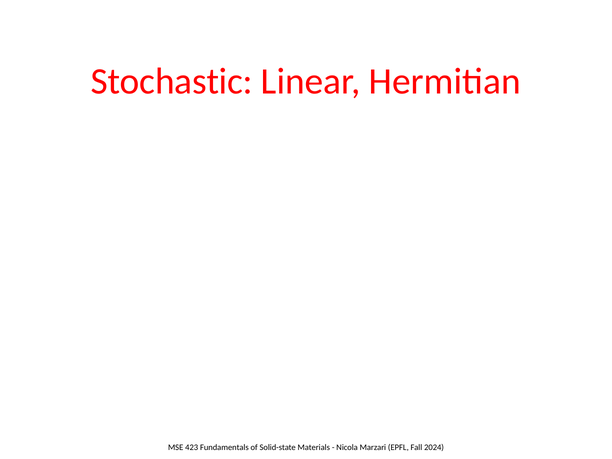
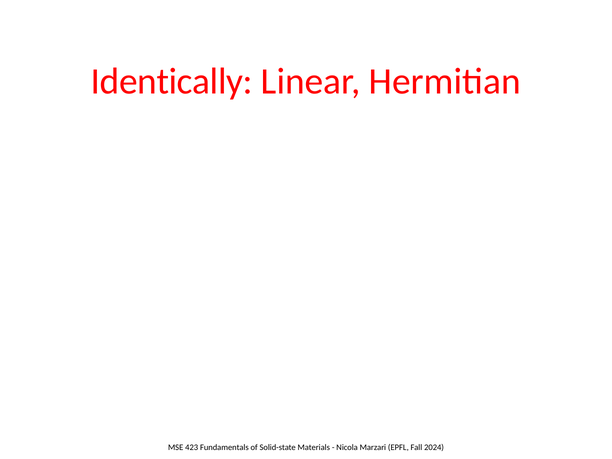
Stochastic: Stochastic -> Identically (172, 82)
